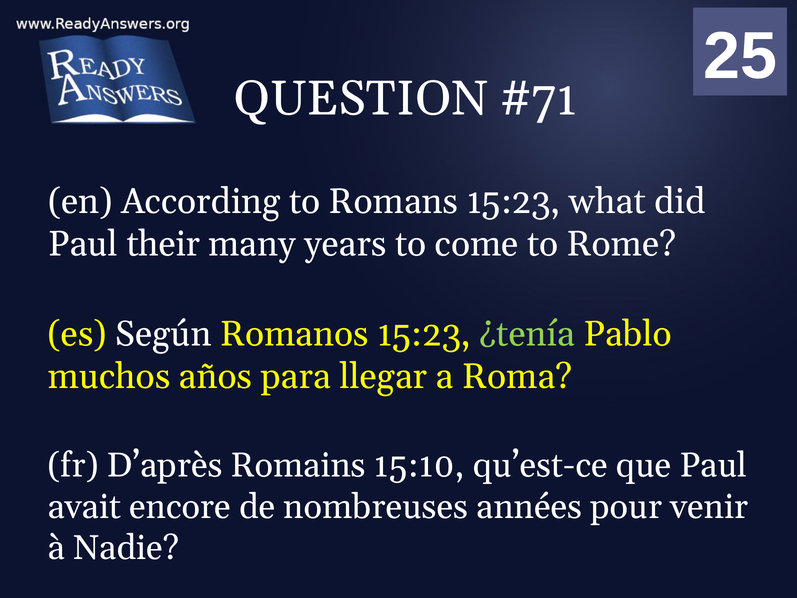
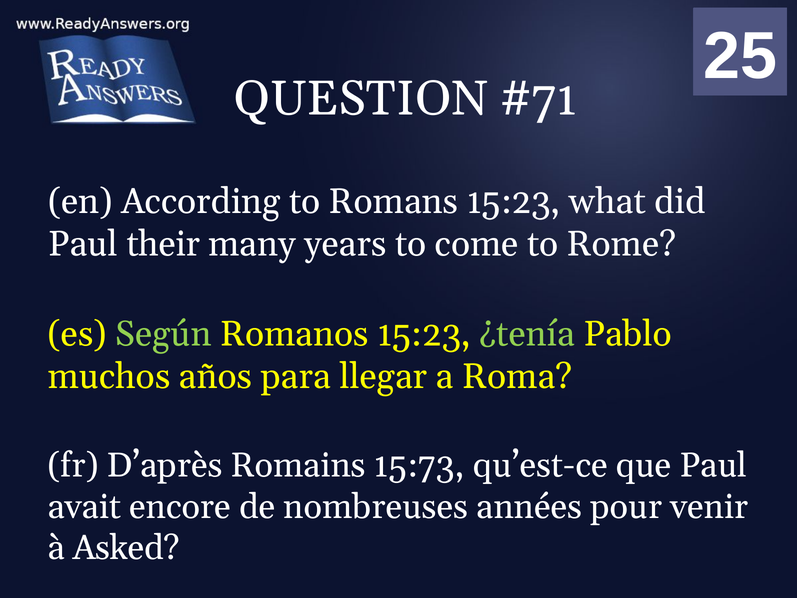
Según colour: white -> light green (163, 334)
15:10: 15:10 -> 15:73 (419, 465)
Nadie: Nadie -> Asked (126, 548)
